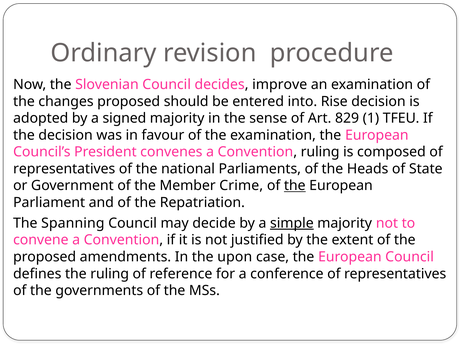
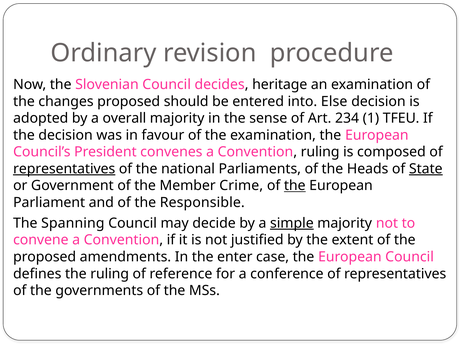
improve: improve -> heritage (280, 85)
Rise: Rise -> Else (334, 101)
signed: signed -> overall (124, 118)
829: 829 -> 234 (347, 118)
representatives underline: none -> present (64, 169)
State underline: none -> present (426, 169)
Repatriation: Repatriation -> Responsible (202, 203)
upon: upon -> enter (235, 257)
